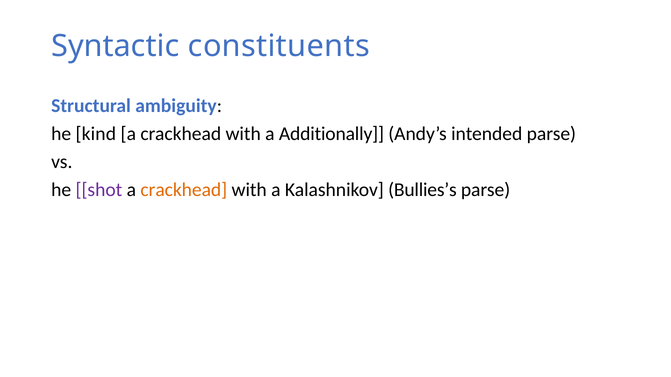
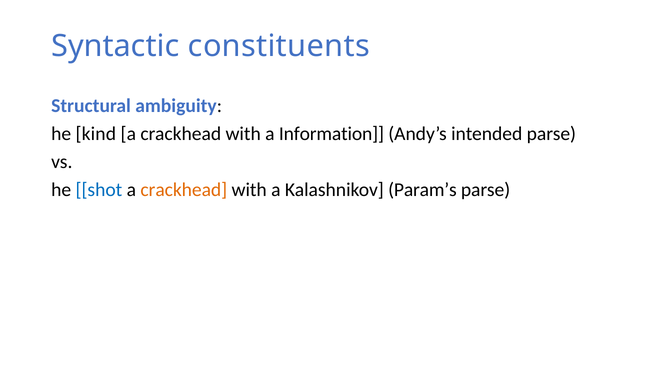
Additionally: Additionally -> Information (331, 134)
shot colour: purple -> blue (99, 190)
Bullies’s: Bullies’s -> Param’s (422, 190)
